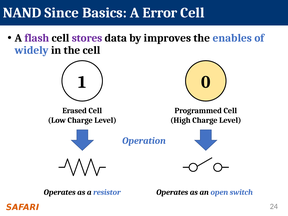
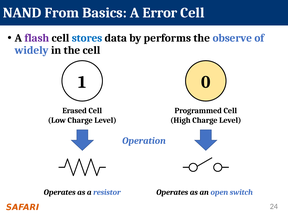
Since: Since -> From (62, 13)
stores colour: purple -> blue (87, 38)
improves: improves -> performs (167, 38)
enables: enables -> observe (232, 38)
